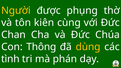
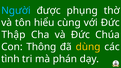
Người colour: yellow -> light blue (16, 11)
kiên: kiên -> hiểu (44, 23)
Chan: Chan -> Thập (13, 35)
